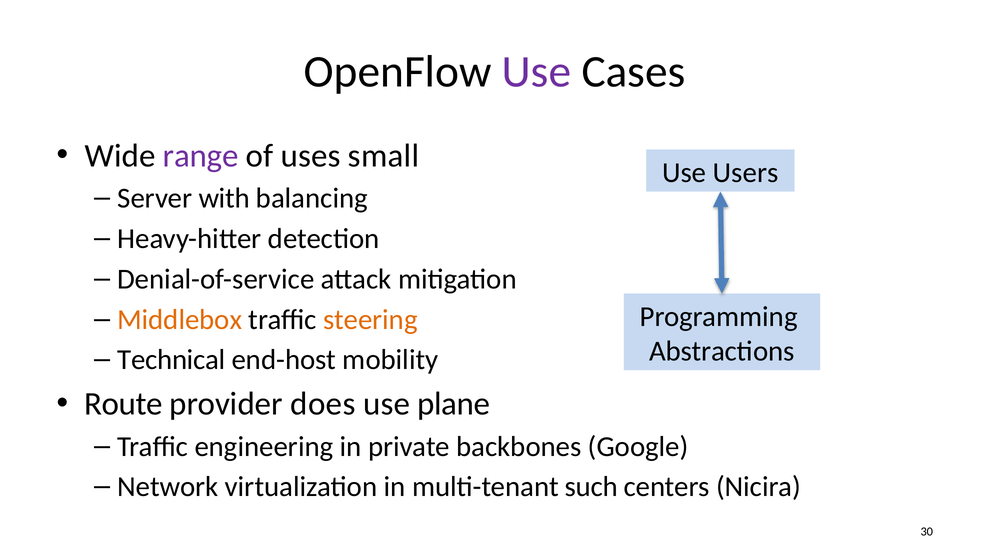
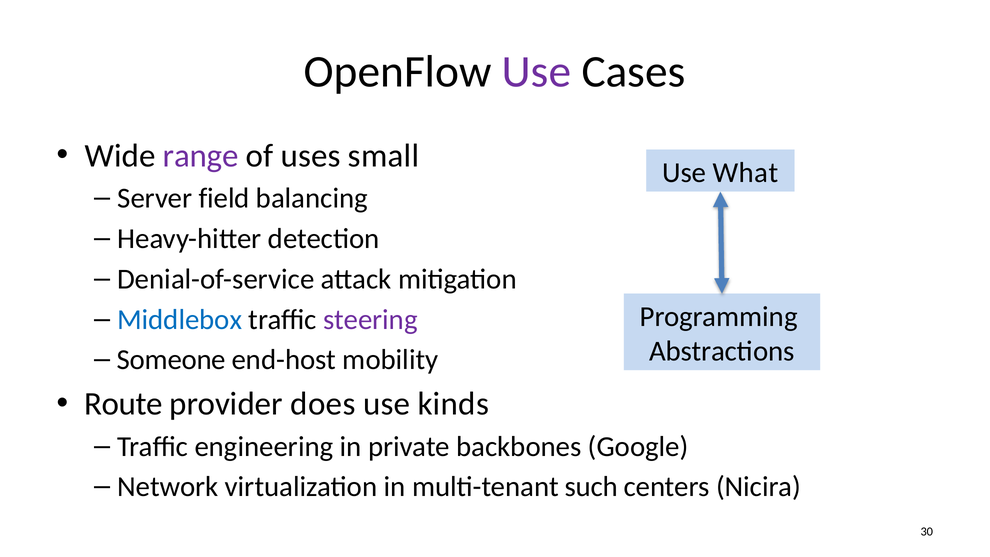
Users: Users -> What (746, 173)
with: with -> field (224, 198)
Middlebox colour: orange -> blue (180, 319)
steering colour: orange -> purple (370, 319)
Technical: Technical -> Someone (171, 360)
plane: plane -> kinds (453, 404)
